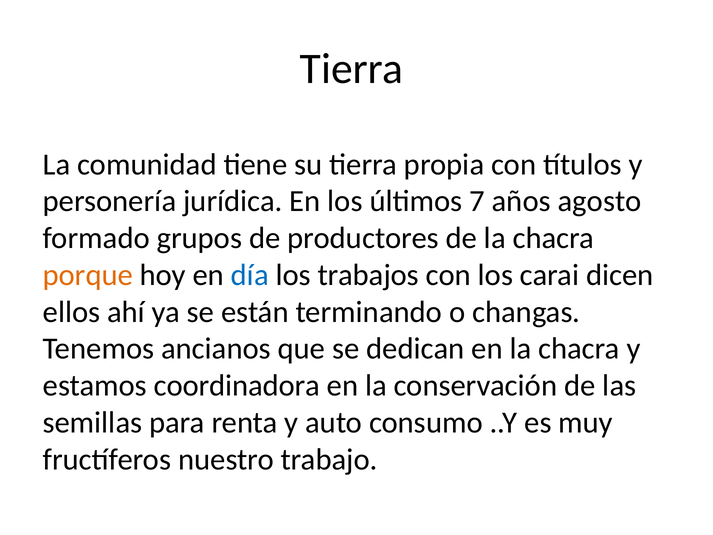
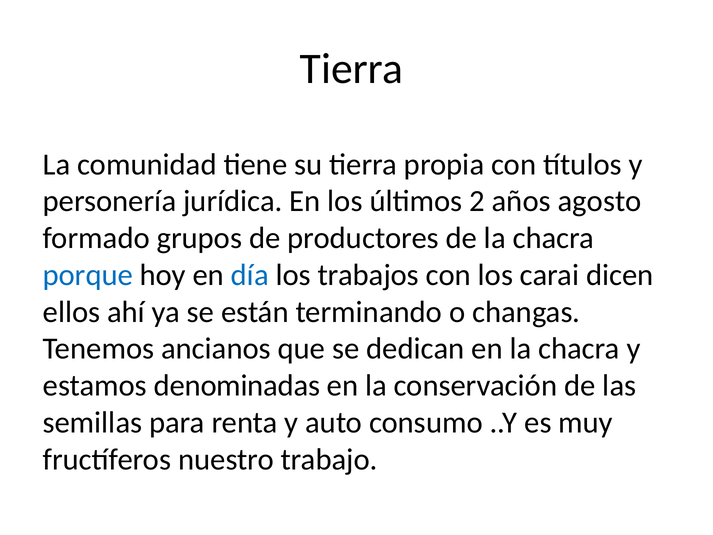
7: 7 -> 2 (477, 201)
porque colour: orange -> blue (88, 275)
coordinadora: coordinadora -> denominadas (237, 385)
